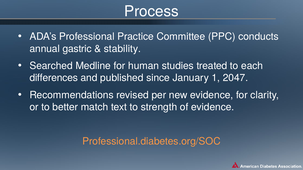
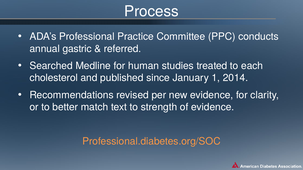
stability: stability -> referred (123, 49)
differences: differences -> cholesterol (54, 78)
2047: 2047 -> 2014 (235, 78)
